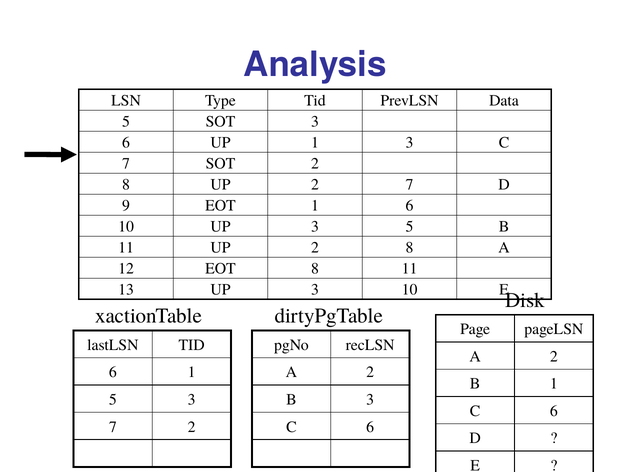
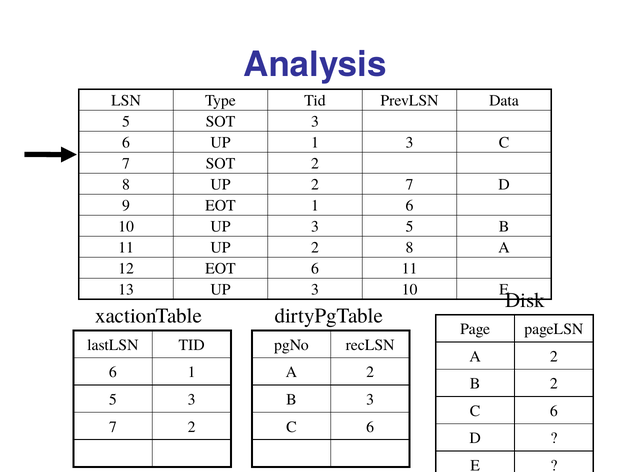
EOT 8: 8 -> 6 (315, 269)
B 1: 1 -> 2 (554, 384)
